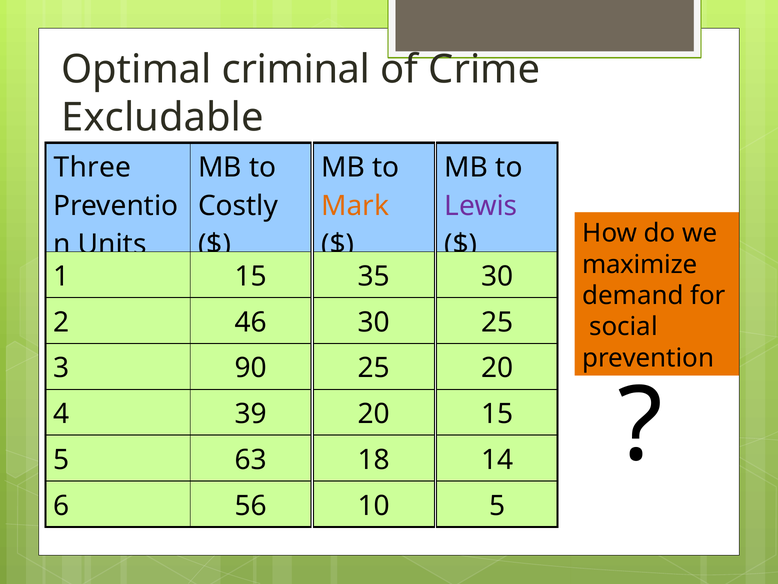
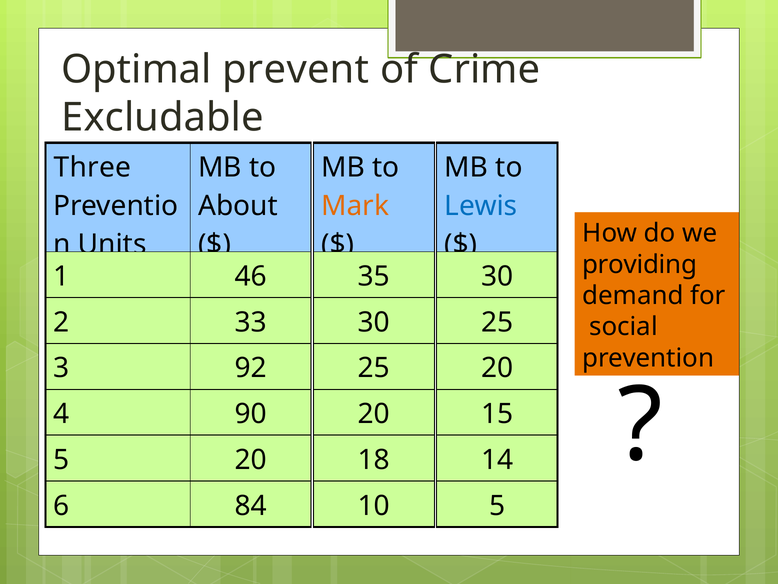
criminal: criminal -> prevent (296, 70)
Costly: Costly -> About (238, 206)
Lewis colour: purple -> blue (481, 206)
maximize: maximize -> providing (640, 264)
1 15: 15 -> 46 (251, 276)
46: 46 -> 33 (251, 322)
90: 90 -> 92 (251, 368)
39: 39 -> 90 (251, 414)
5 63: 63 -> 20 (251, 459)
56: 56 -> 84 (251, 505)
